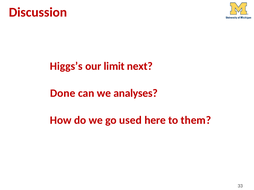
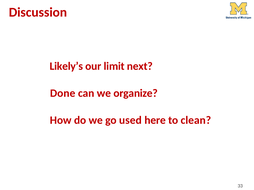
Higgs’s: Higgs’s -> Likely’s (66, 66)
analyses: analyses -> organize (136, 93)
them: them -> clean (196, 121)
